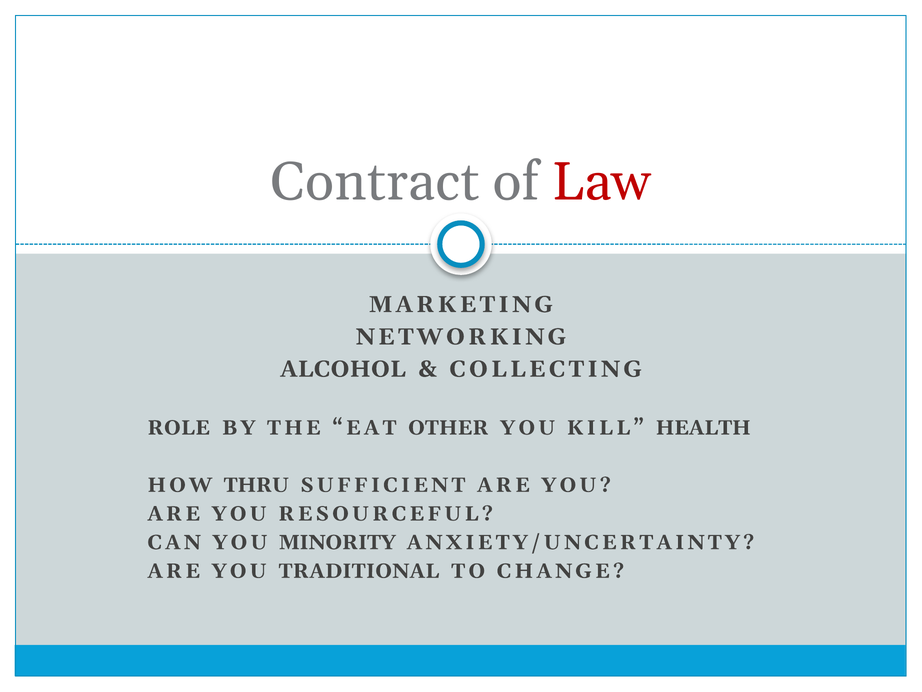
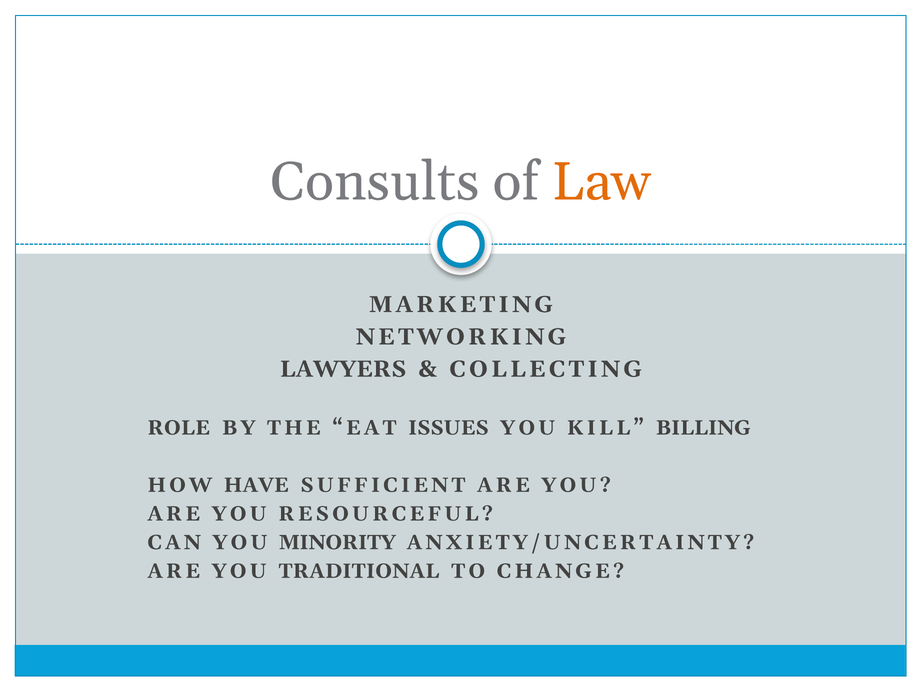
Contract: Contract -> Consults (375, 182)
Law colour: red -> orange (602, 182)
ALCOHOL: ALCOHOL -> LAWYERS (343, 369)
OTHER: OTHER -> ISSUES (448, 427)
HEALTH: HEALTH -> BILLING (703, 427)
THRU: THRU -> HAVE (256, 485)
